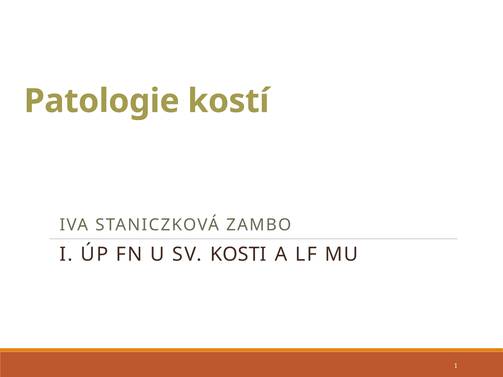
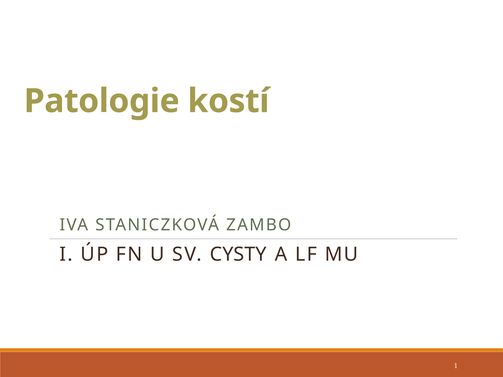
KOSTI: KOSTI -> CYSTY (238, 255)
